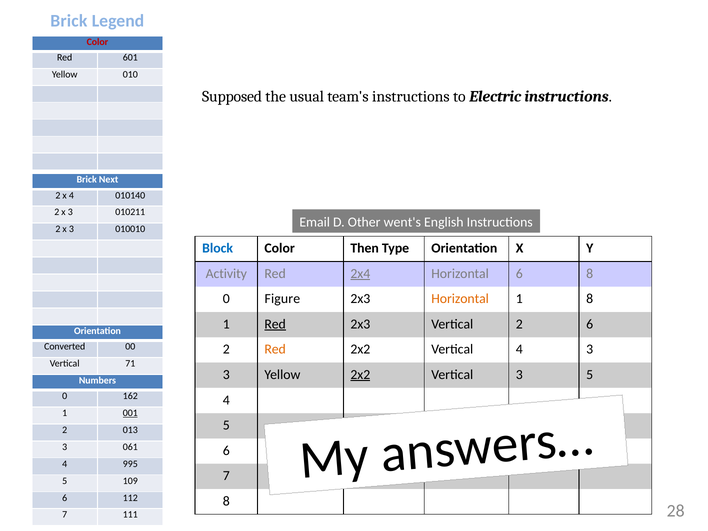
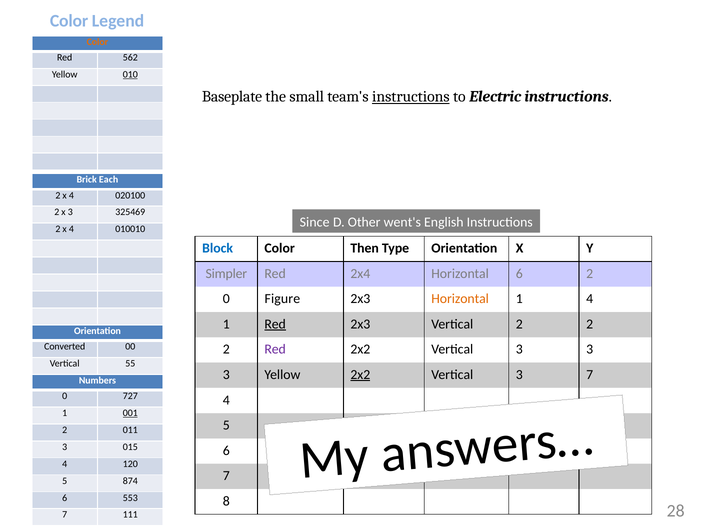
Brick: Brick -> Color (69, 21)
Color colour: red -> orange (97, 42)
601: 601 -> 562 (130, 58)
010 underline: none -> present (130, 74)
Supposed: Supposed -> Baseplate (232, 97)
usual: usual -> small (307, 97)
instructions underline: none -> present (411, 97)
Next: Next -> Each (109, 180)
010140: 010140 -> 020100 (130, 195)
010211: 010211 -> 325469 (130, 212)
Email: Email -> Since (315, 222)
3: 3 -> 4 (71, 229)
Activity: Activity -> Simpler (226, 274)
2x4 underline: present -> none (360, 274)
6 8: 8 -> 2 (590, 274)
1 8: 8 -> 4 (590, 299)
Vertical 2 6: 6 -> 2 (590, 324)
Red colour: orange -> purple (275, 349)
4: 4 -> 3 (519, 349)
71: 71 -> 55 (130, 364)
3 5: 5 -> 7 (590, 375)
162: 162 -> 727 (130, 396)
013: 013 -> 011 (130, 430)
061: 061 -> 015 (130, 447)
995: 995 -> 120 (130, 464)
109: 109 -> 874 (130, 481)
112: 112 -> 553 (130, 498)
